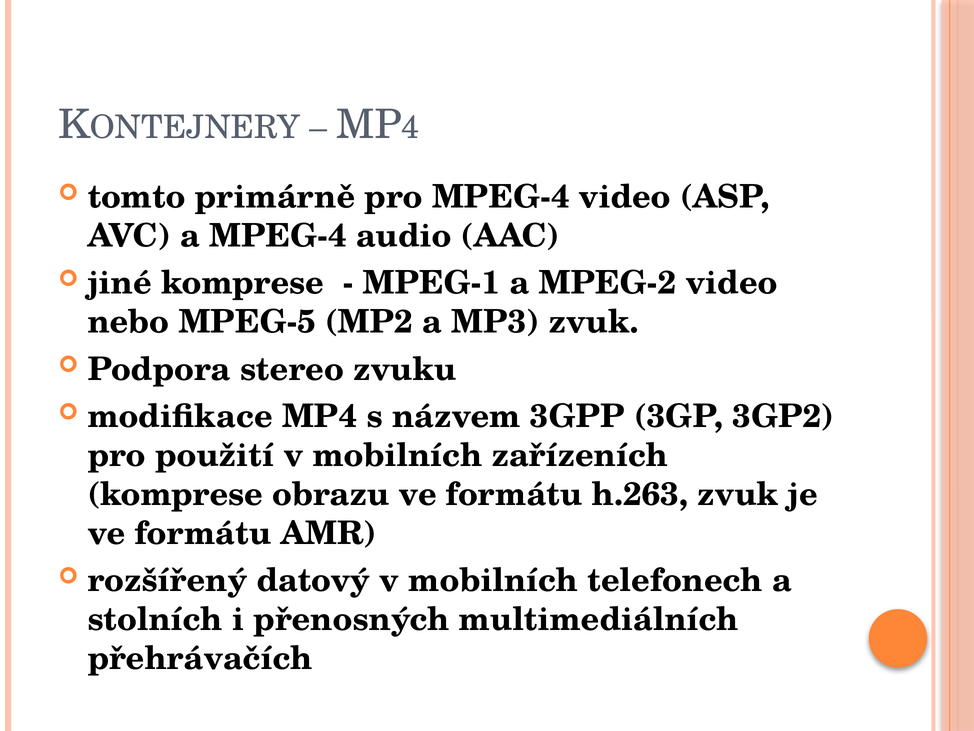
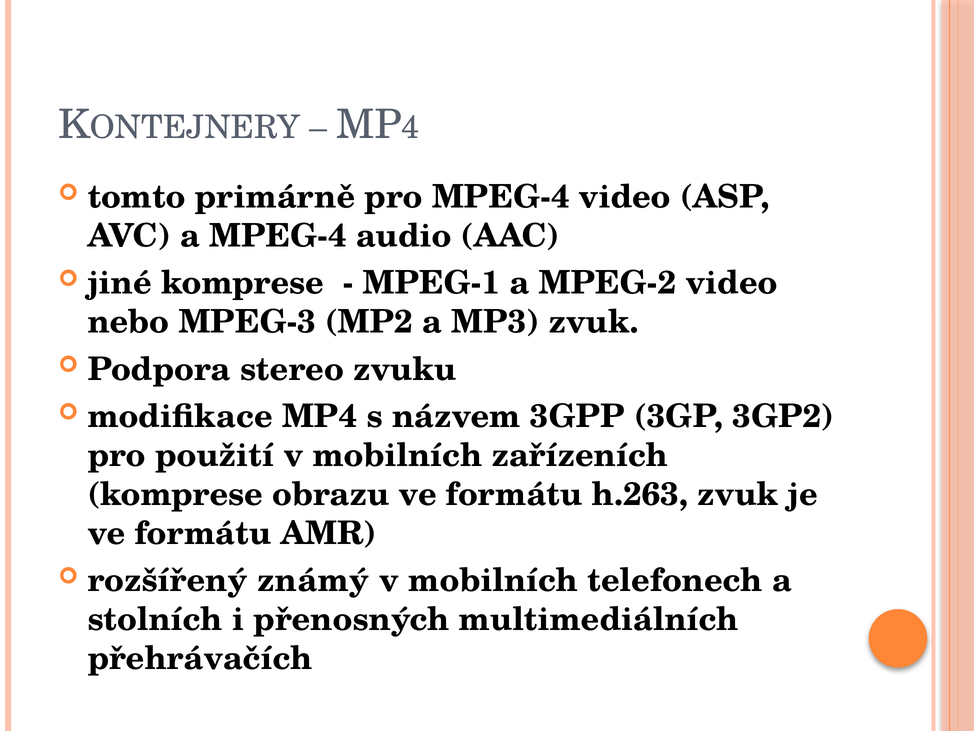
MPEG-5: MPEG-5 -> MPEG-3 (247, 322)
datový: datový -> známý (313, 580)
